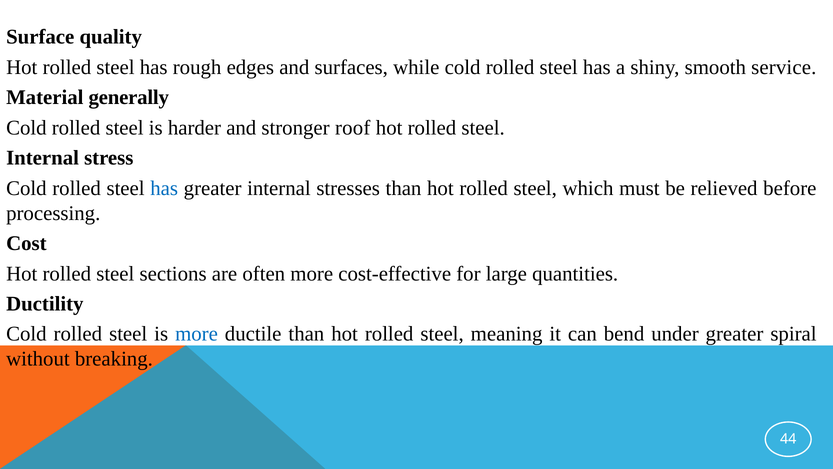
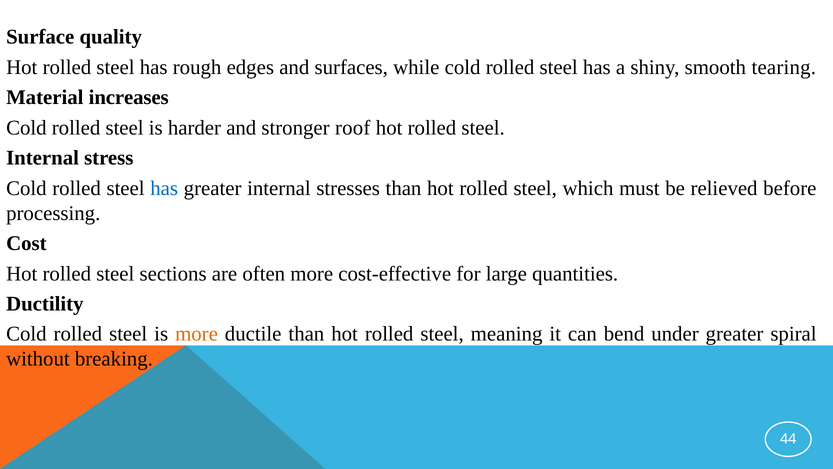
service: service -> tearing (784, 67)
generally: generally -> increases (129, 97)
more colour: blue -> orange (197, 334)
